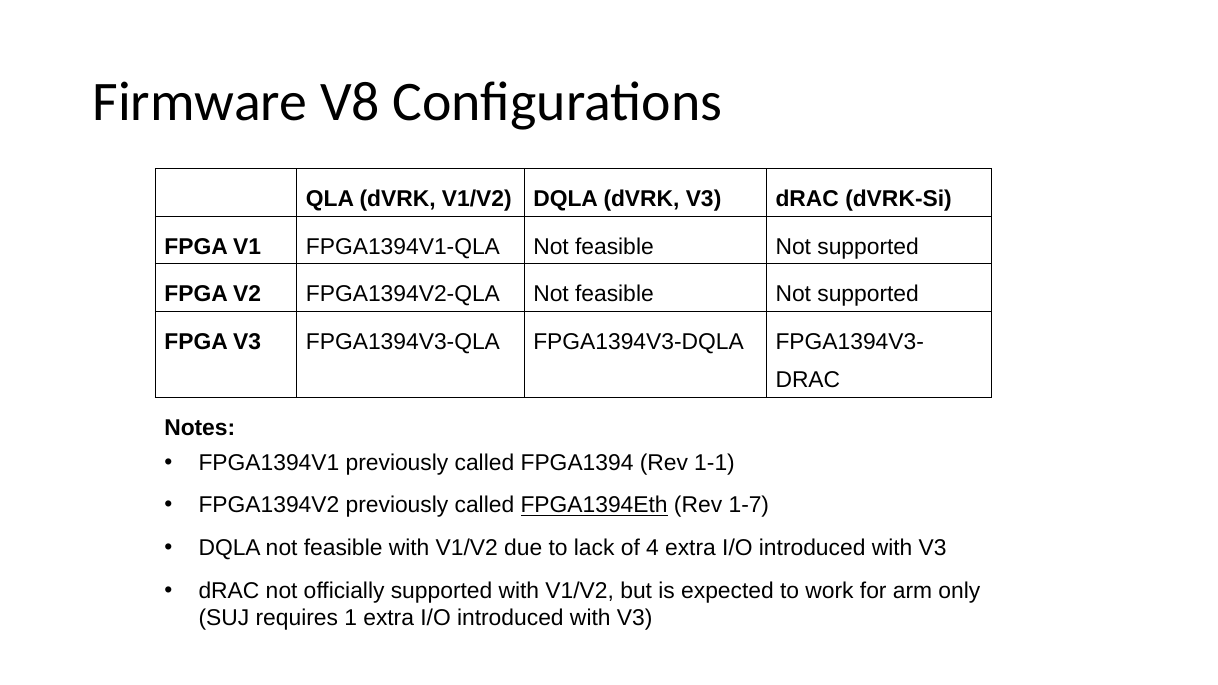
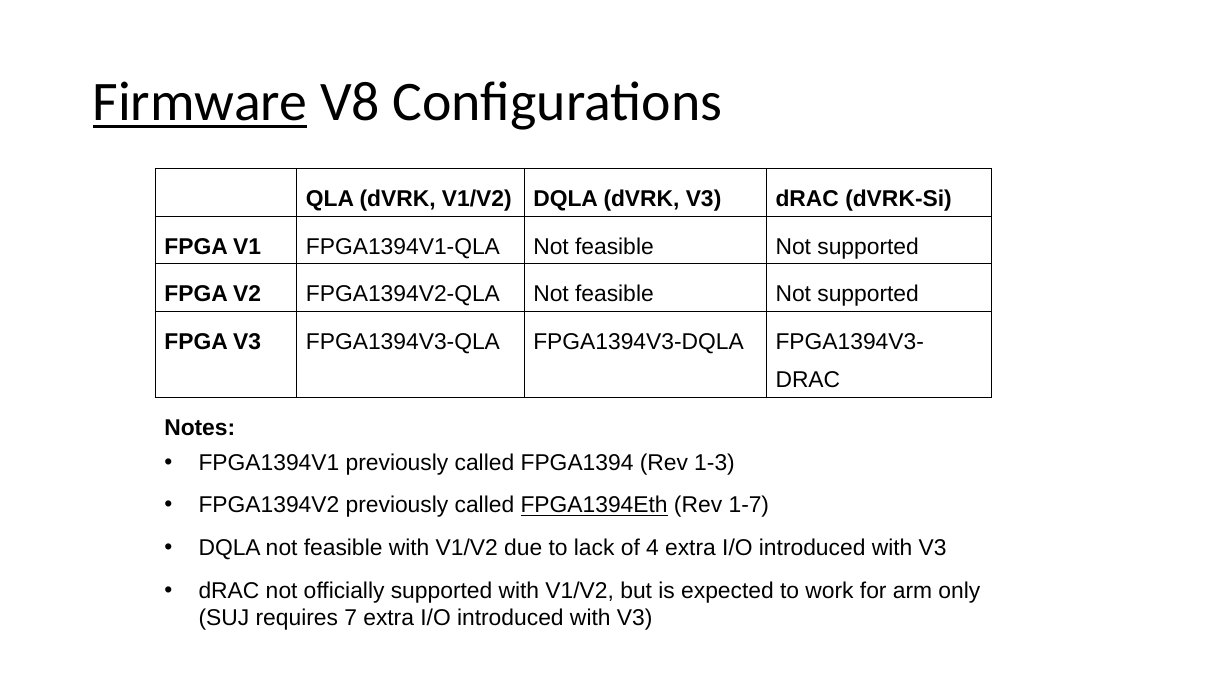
Firmware underline: none -> present (200, 102)
1-1: 1-1 -> 1-3 (715, 463)
1: 1 -> 7 (351, 618)
